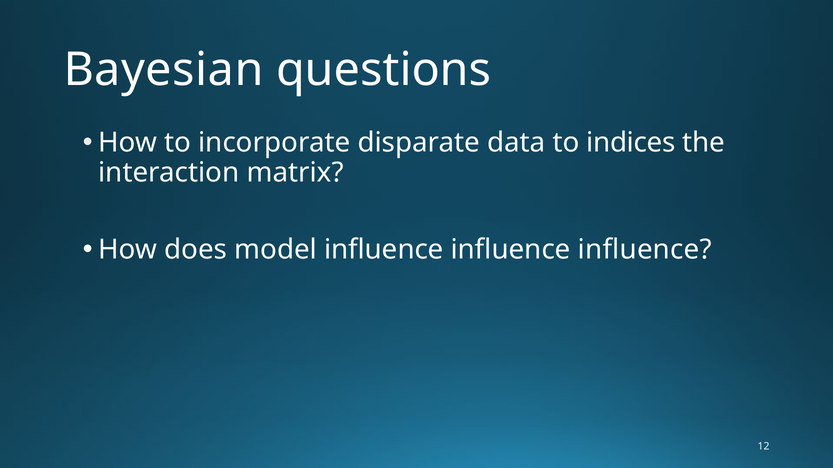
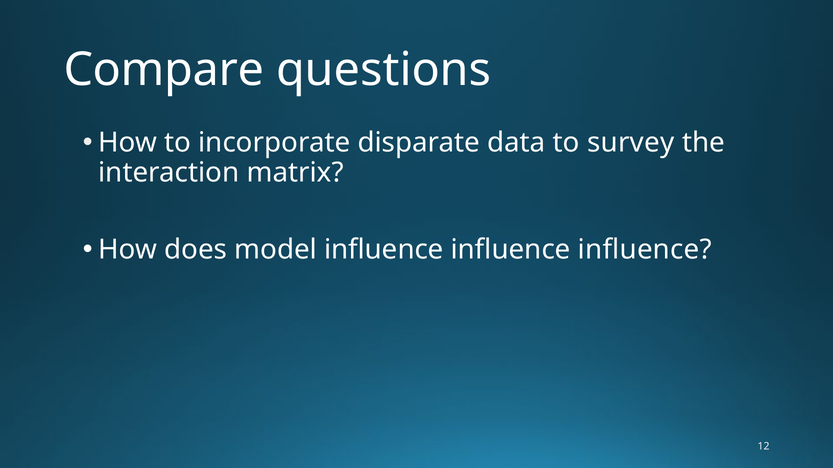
Bayesian: Bayesian -> Compare (164, 70)
indices: indices -> survey (631, 143)
